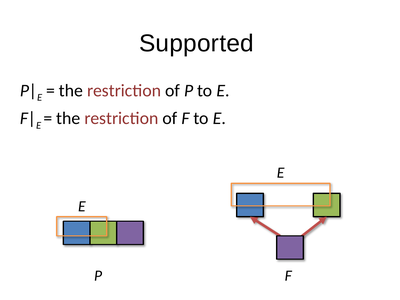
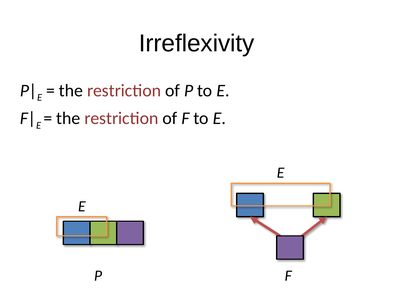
Supported: Supported -> Irreflexivity (197, 43)
